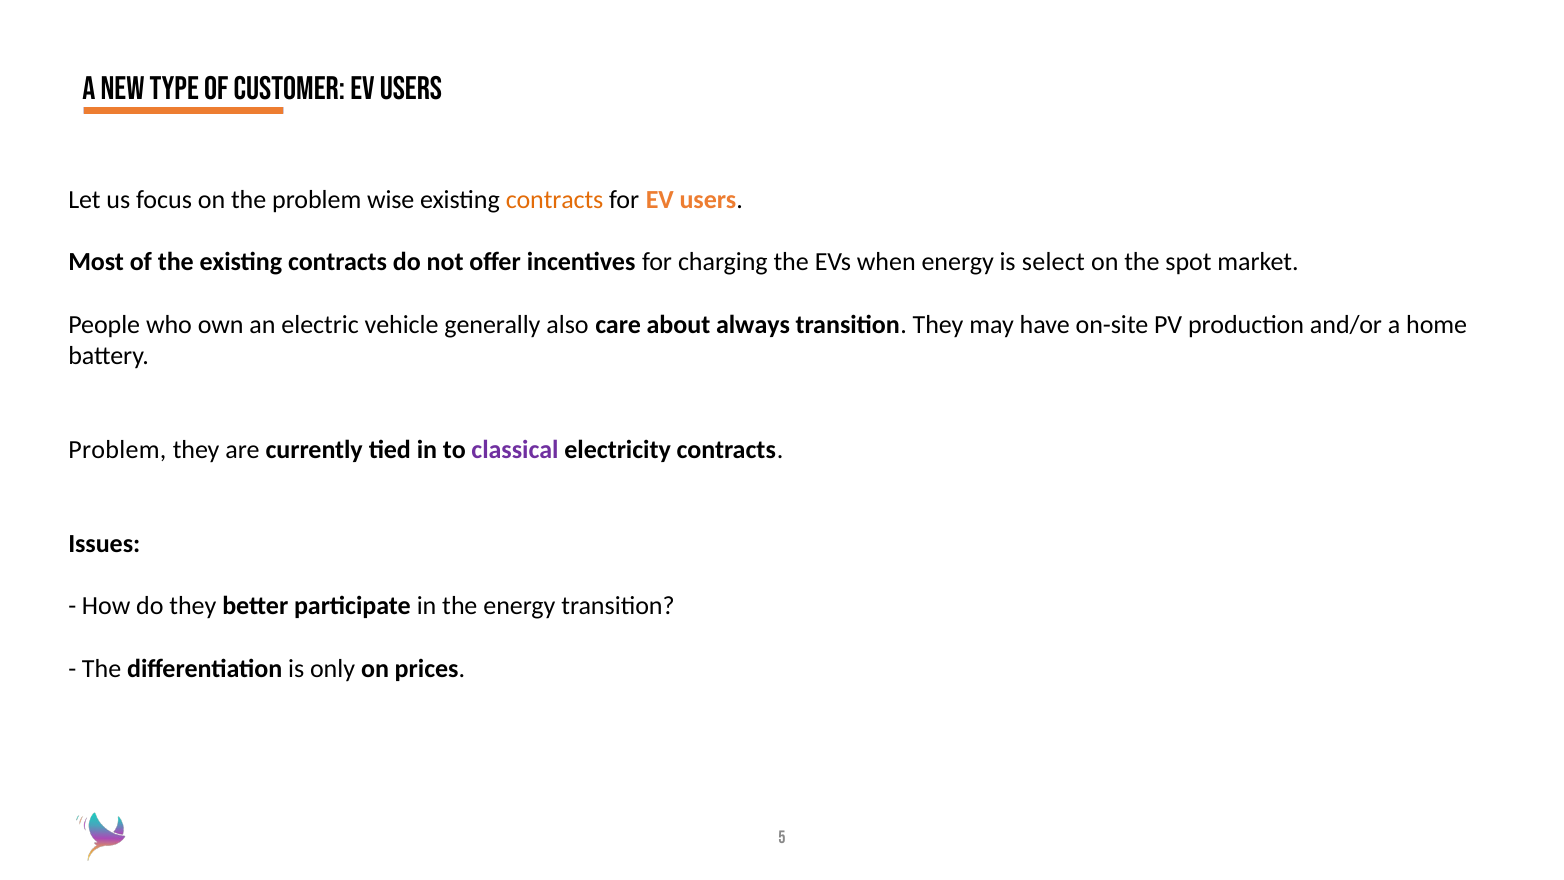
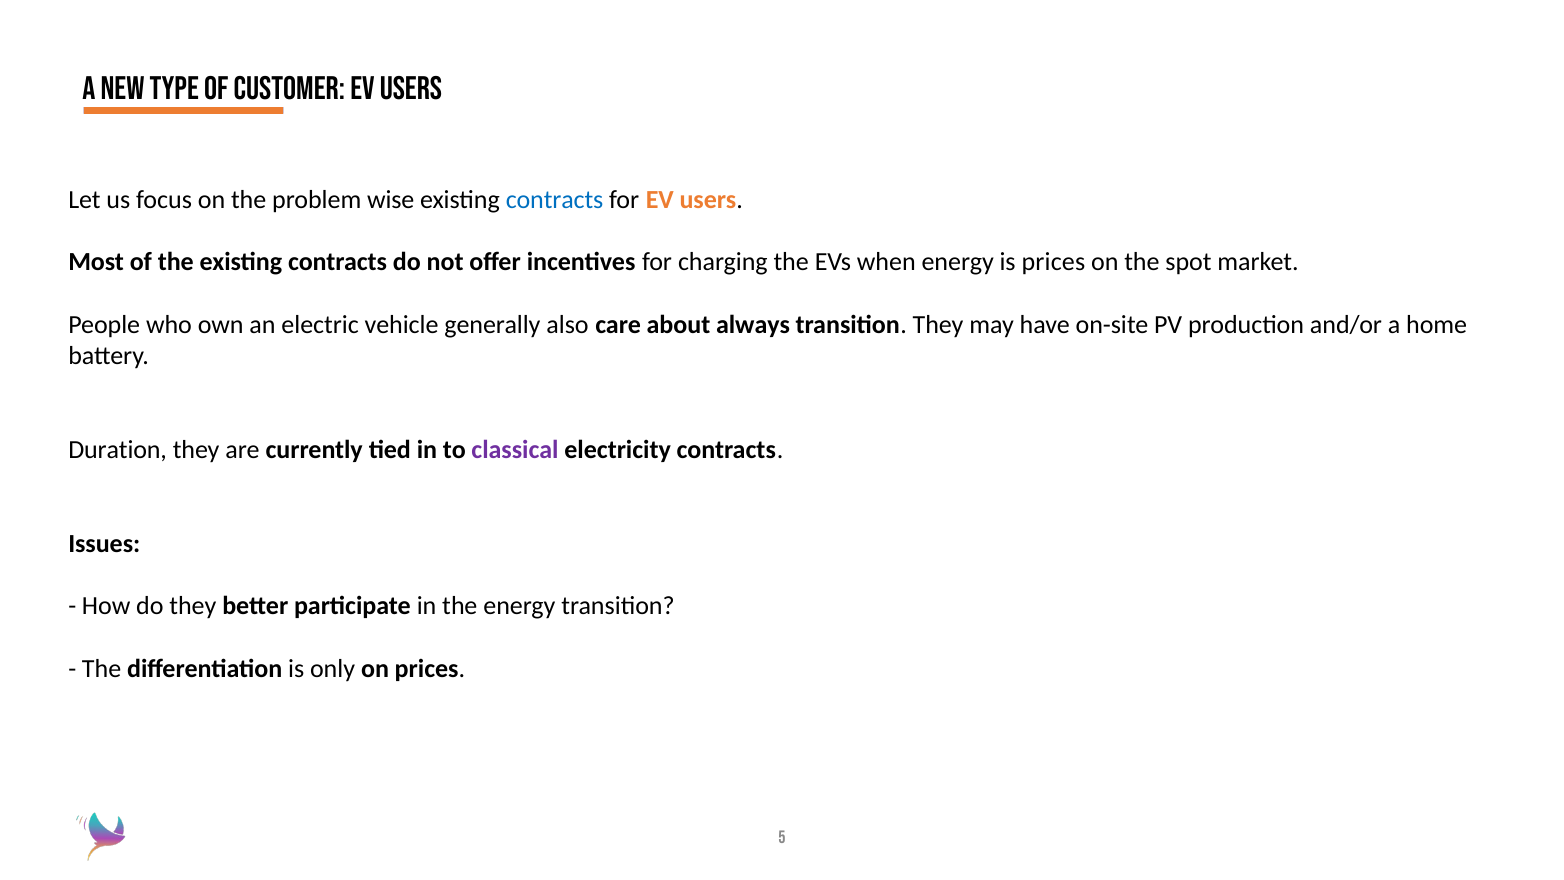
contracts colour: orange -> blue (555, 200)
is select: select -> prices (1053, 262)
Problem: Problem -> Duration (118, 450)
